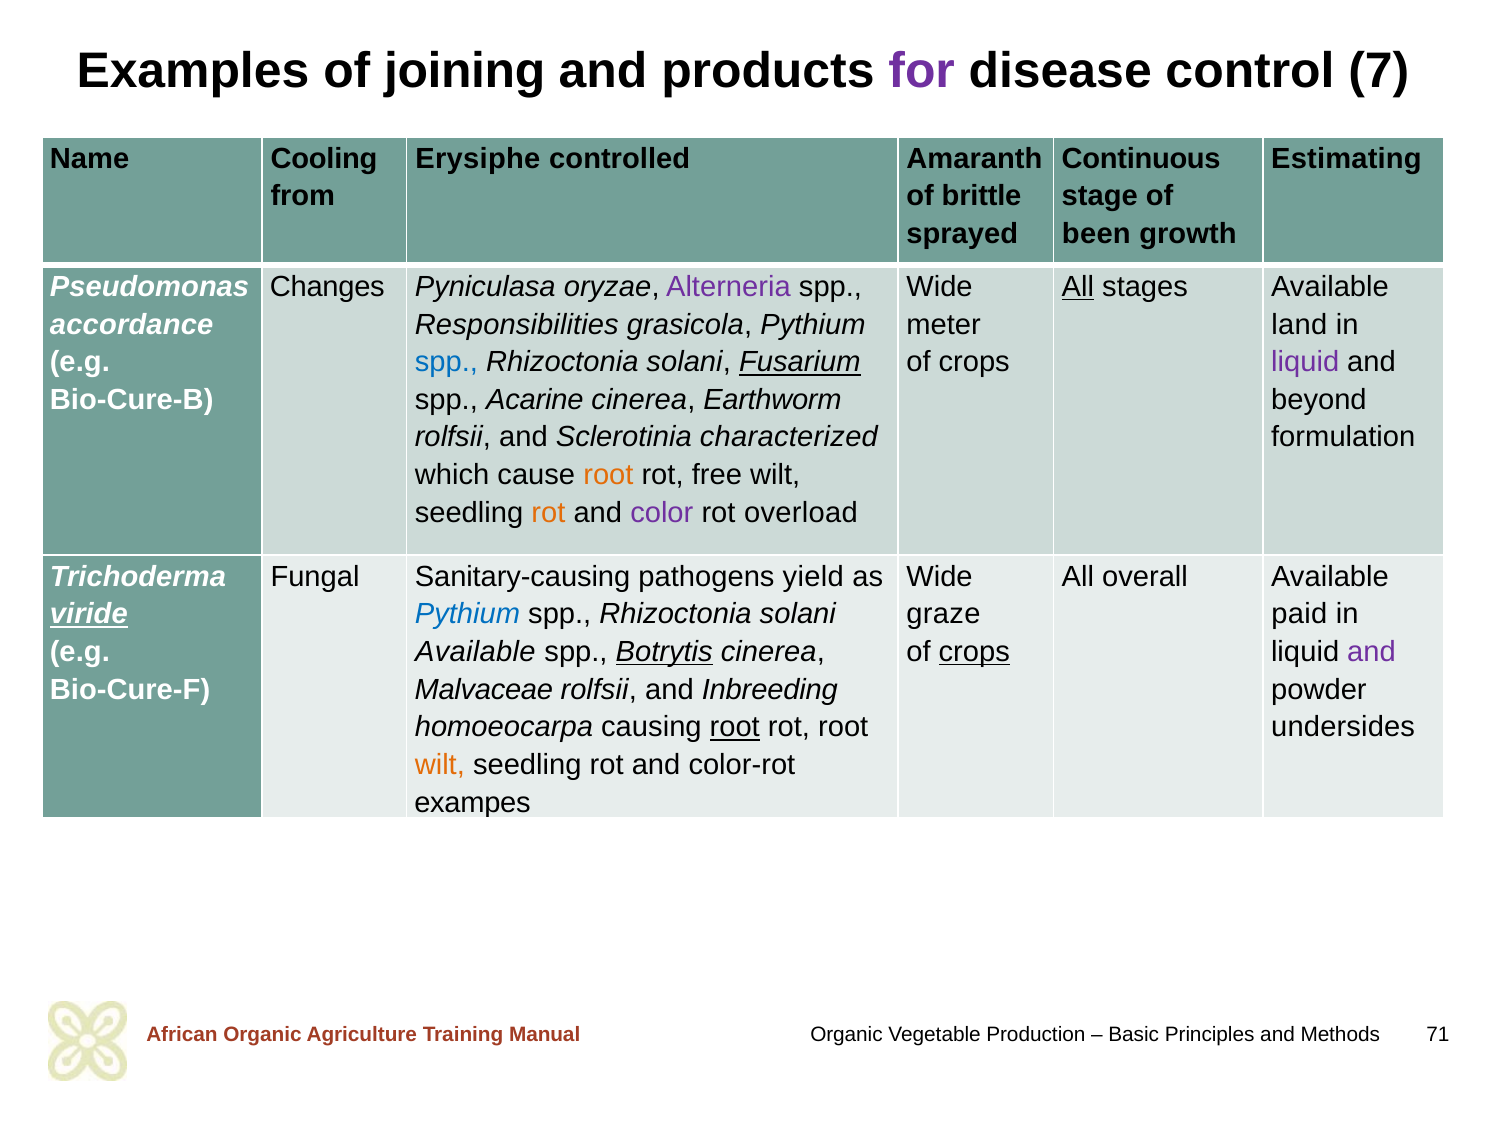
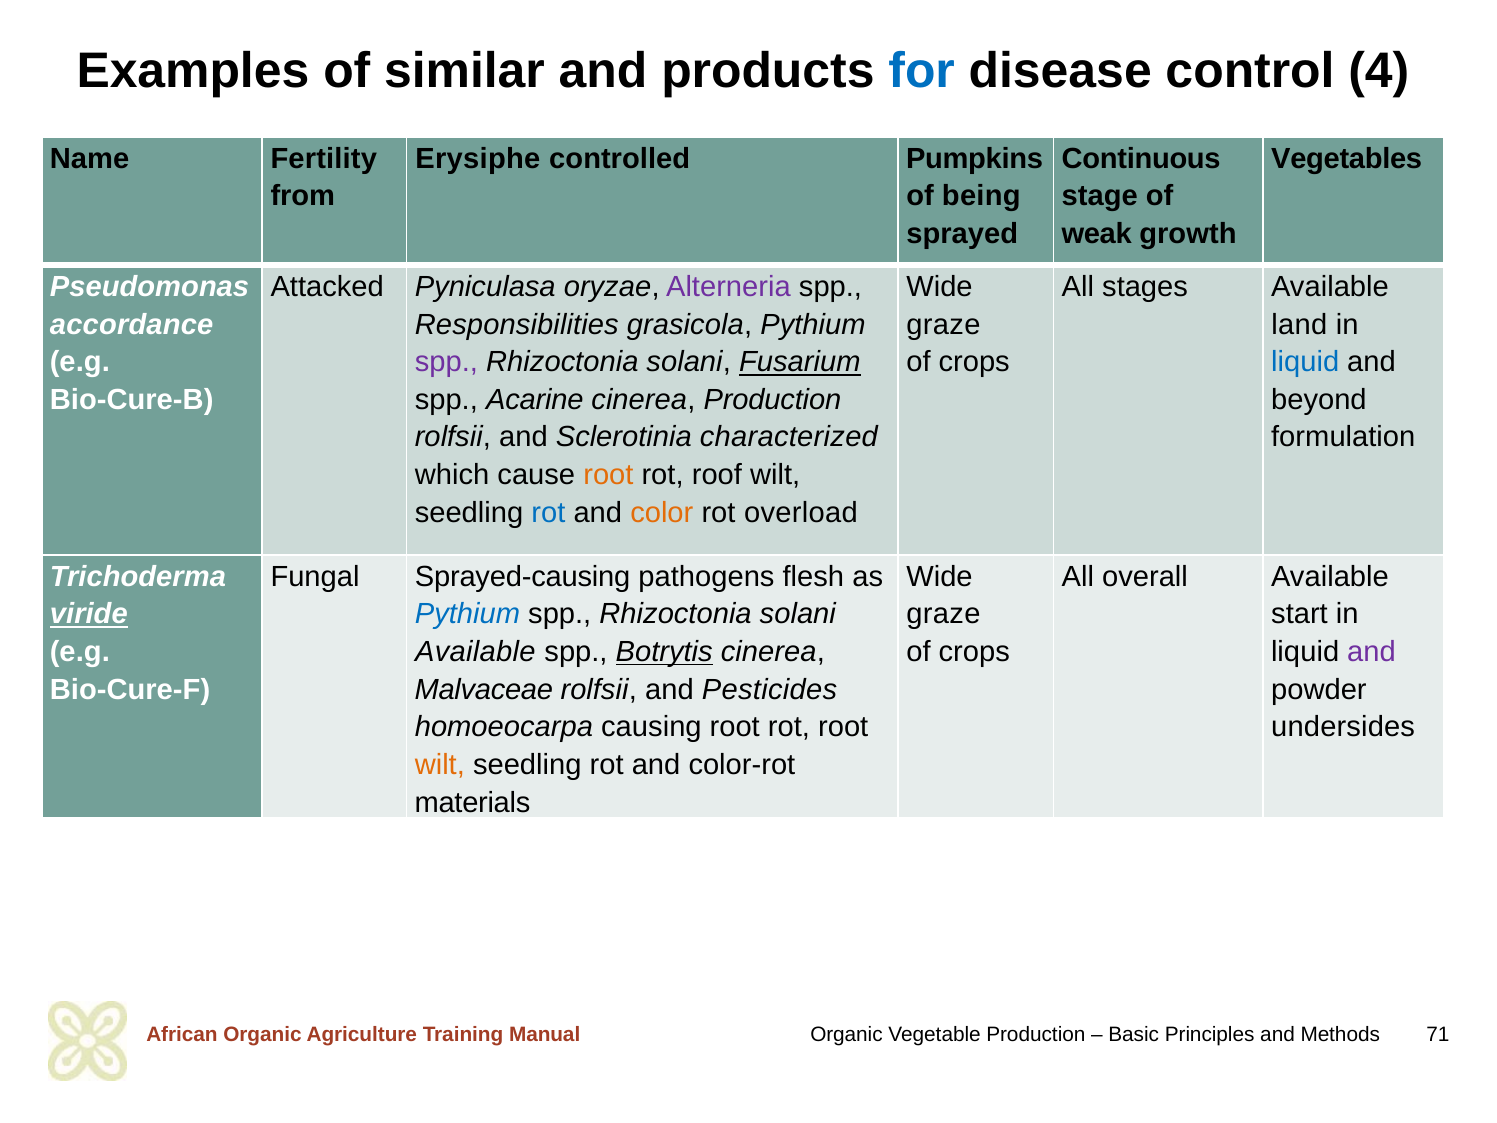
joining: joining -> similar (464, 71)
for colour: purple -> blue (922, 71)
7: 7 -> 4 (1379, 71)
Cooling: Cooling -> Fertility (324, 159)
Amaranth: Amaranth -> Pumpkins (974, 159)
Estimating: Estimating -> Vegetables (1347, 159)
brittle: brittle -> being (981, 196)
been: been -> weak (1097, 234)
Changes: Changes -> Attacked (327, 287)
All underline: present -> none (1078, 287)
meter: meter -> graze (943, 324)
spp colour: blue -> purple (446, 362)
liquid colour: purple -> blue (1305, 362)
cinerea Earthworm: Earthworm -> Production (772, 400)
free: free -> roof (717, 475)
rot colour: orange -> blue (548, 512)
color colour: purple -> orange (662, 512)
Sanitary-causing: Sanitary-causing -> Sprayed-causing (523, 577)
yield: yield -> flesh (813, 577)
paid: paid -> start (1299, 614)
crops underline: present -> none (974, 652)
Inbreeding: Inbreeding -> Pesticides (770, 689)
root underline: present -> none (735, 727)
exampes: exampes -> materials (472, 802)
